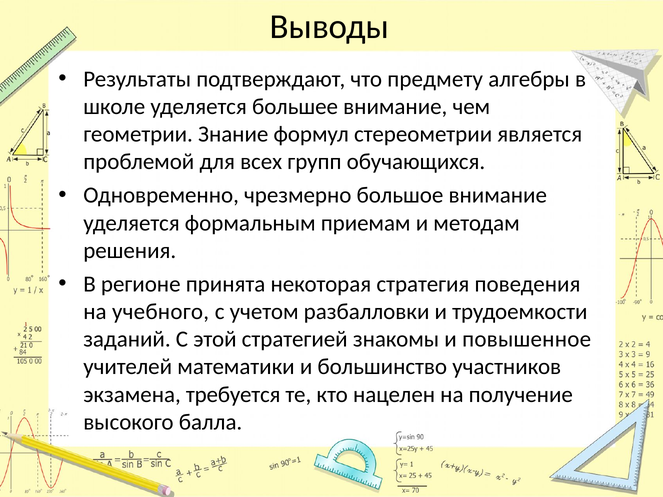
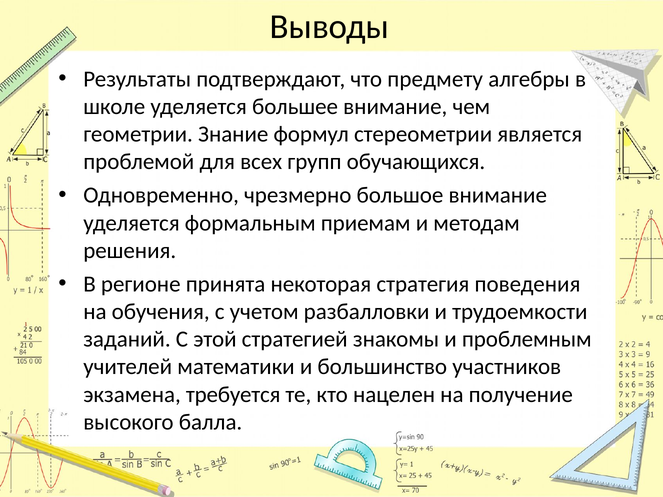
учебного: учебного -> обучения (161, 312)
повышенное: повышенное -> проблемным (527, 339)
